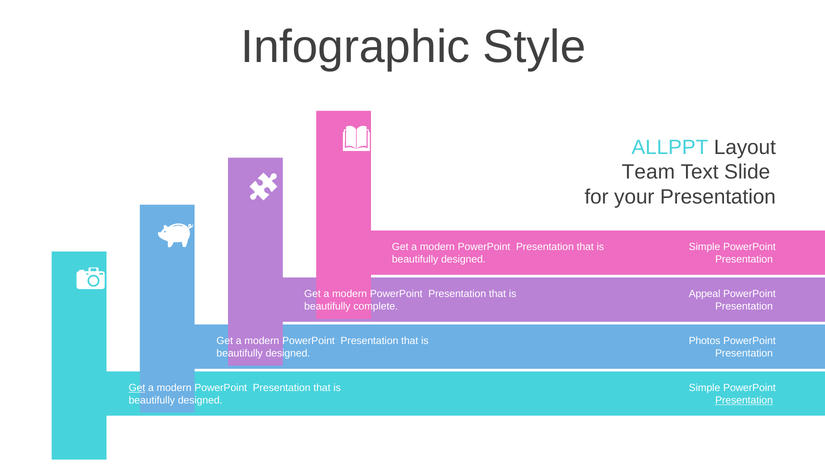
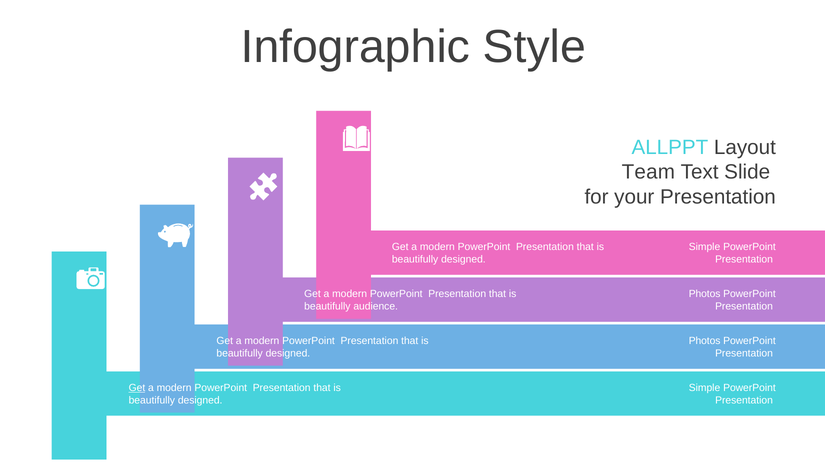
Appeal: Appeal -> Photos (705, 294)
complete: complete -> audience (376, 306)
Presentation underline: present -> none (744, 400)
